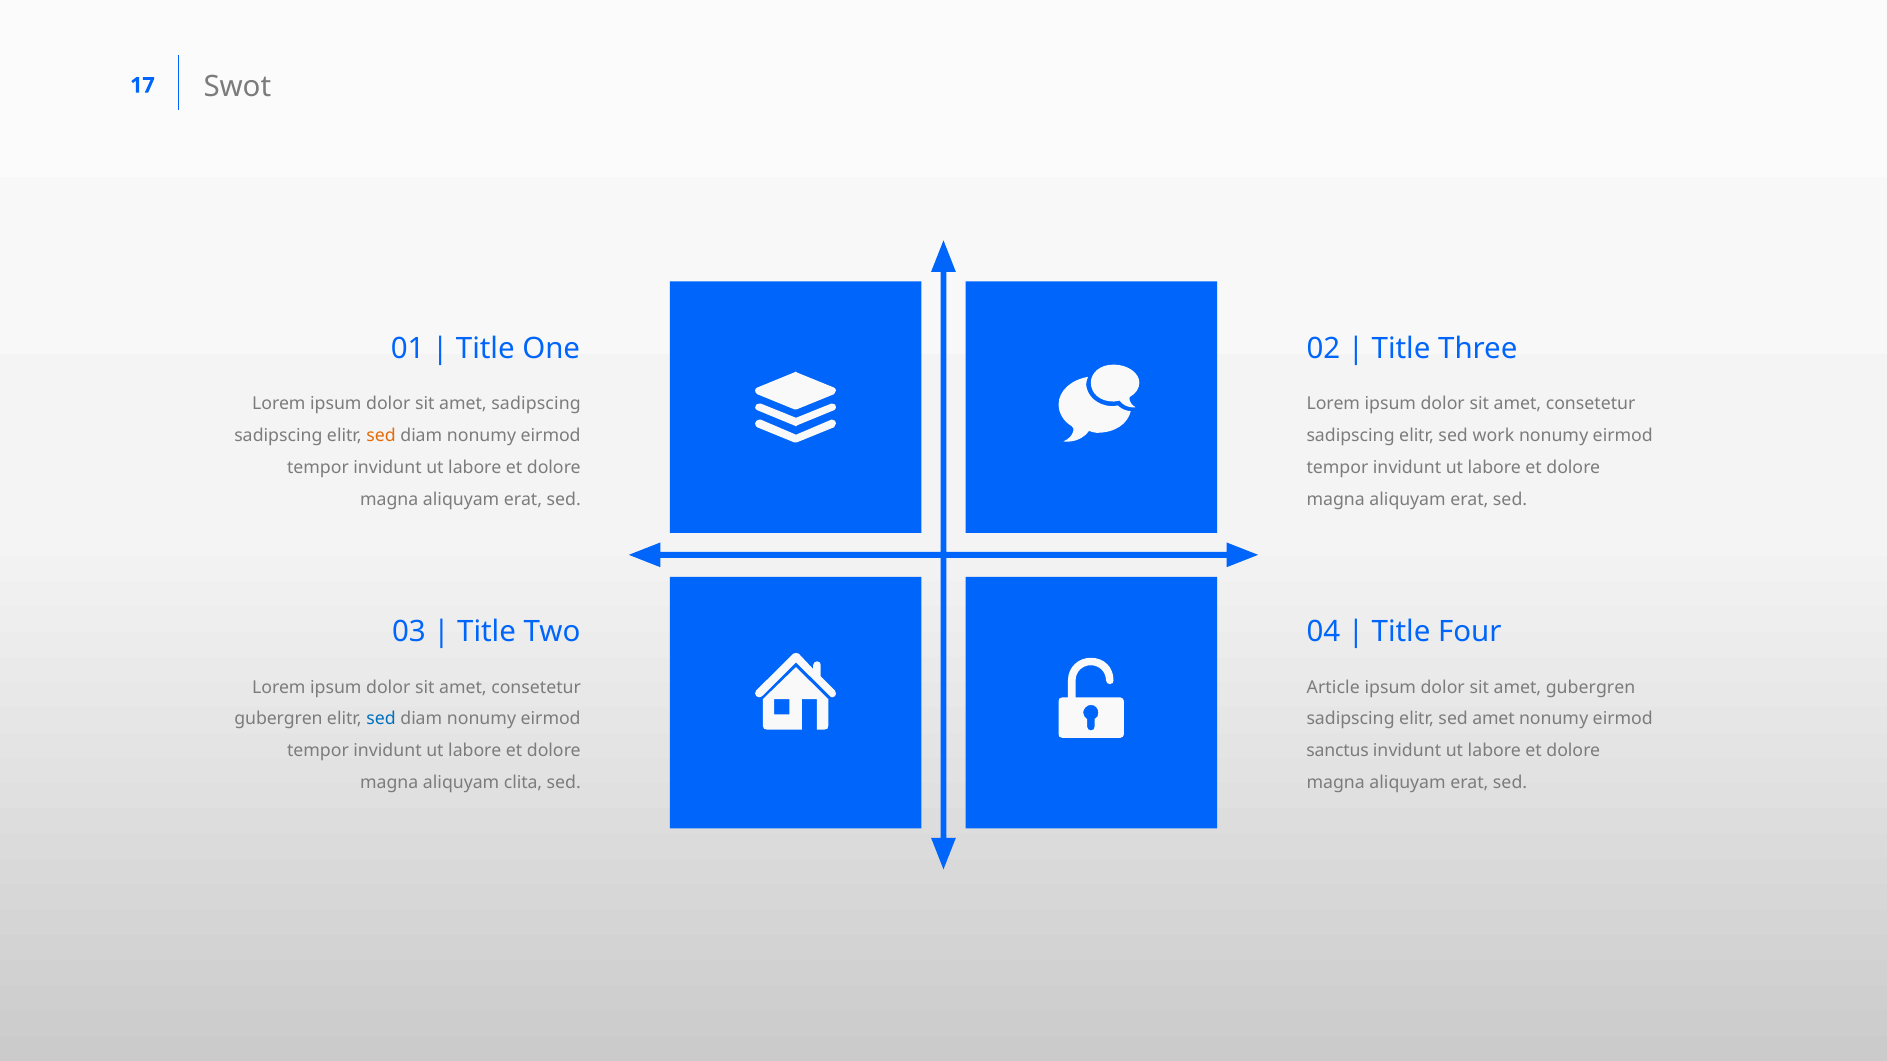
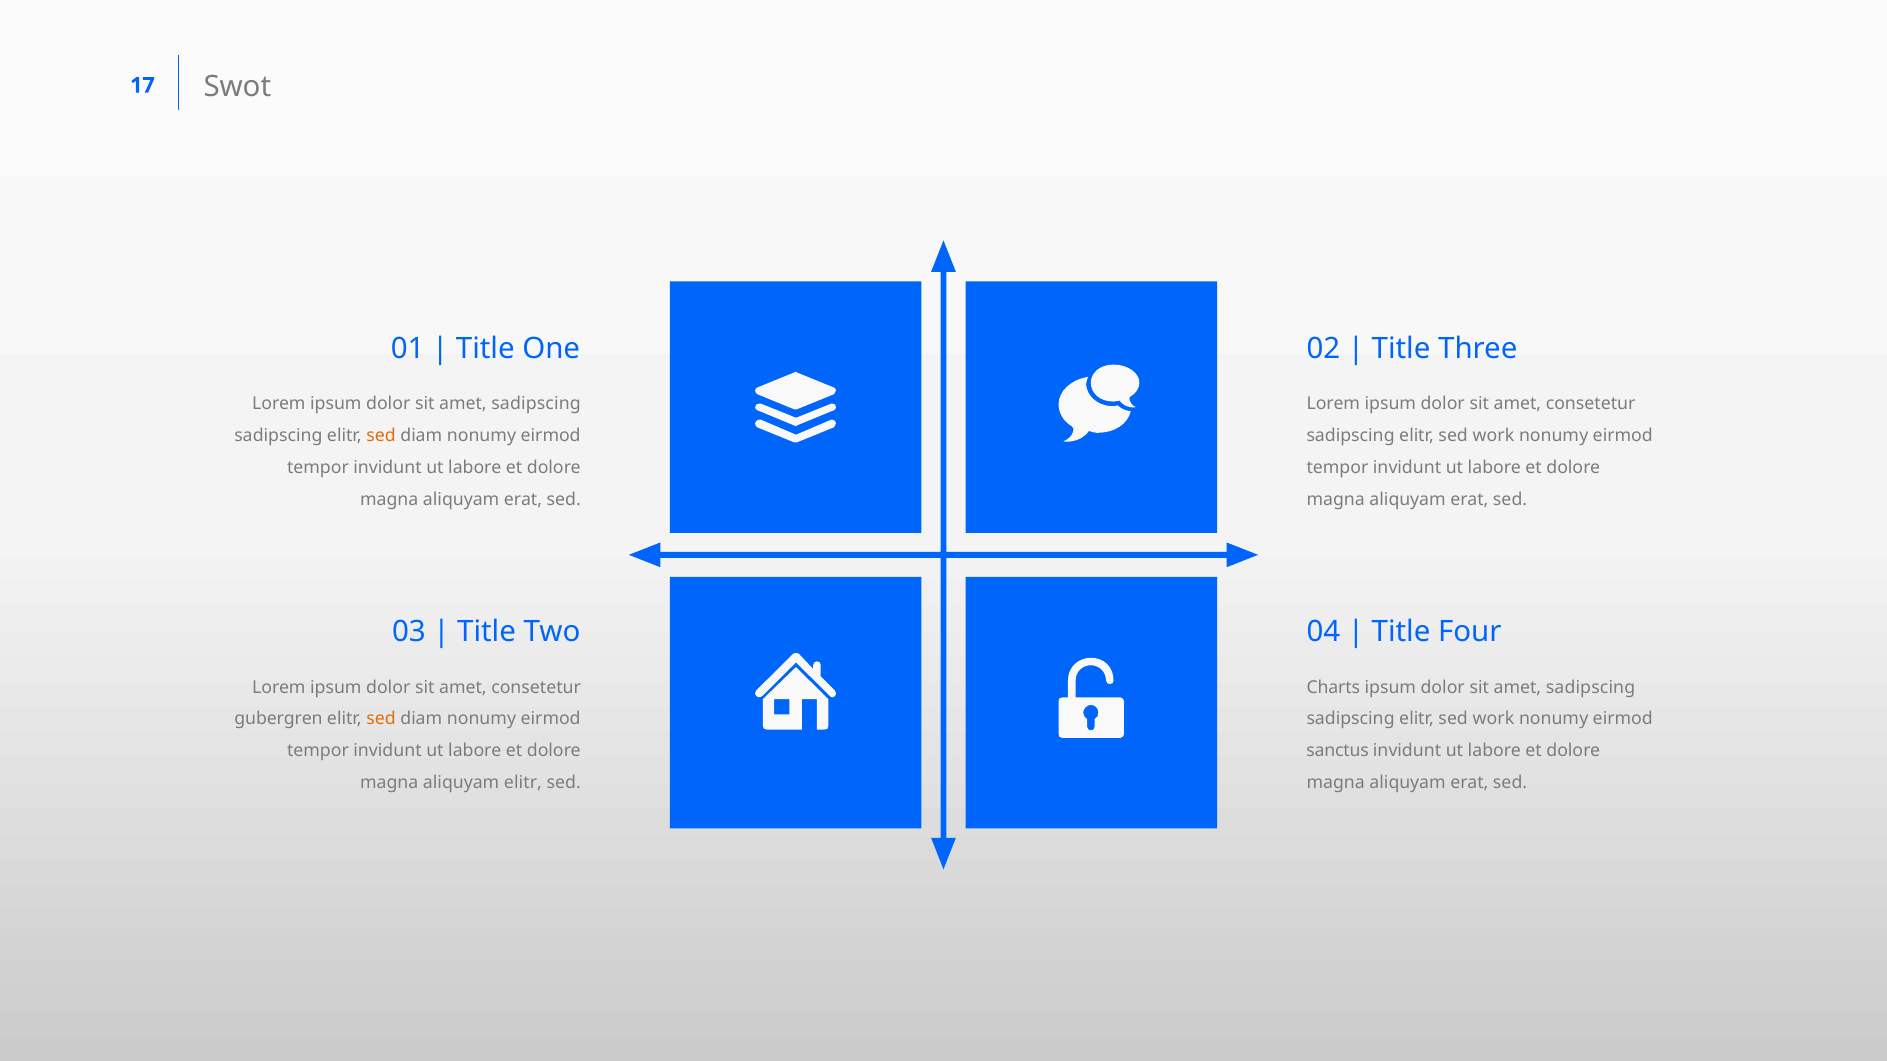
Article: Article -> Charts (1333, 688)
gubergren: gubergren -> sadipscing (1591, 688)
sed colour: blue -> orange (381, 719)
amet: amet -> work (1493, 719)
aliquyam clita: clita -> elitr (523, 783)
